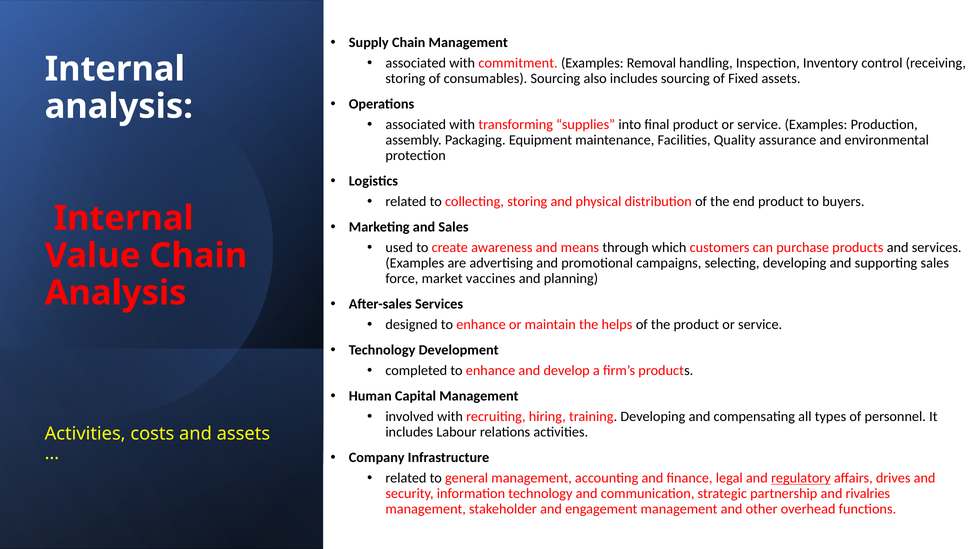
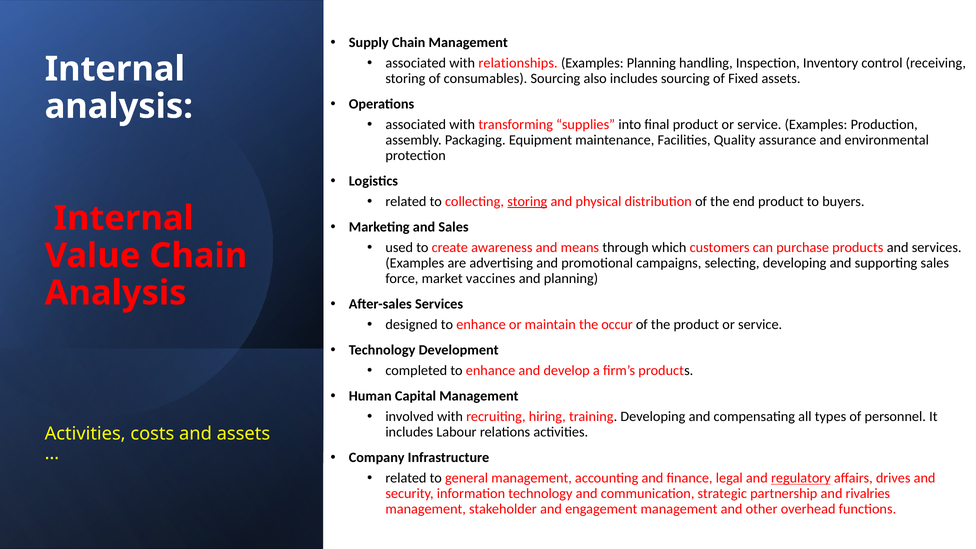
commitment: commitment -> relationships (518, 63)
Examples Removal: Removal -> Planning (651, 63)
storing underline: none -> present (527, 201)
helps: helps -> occur (617, 324)
